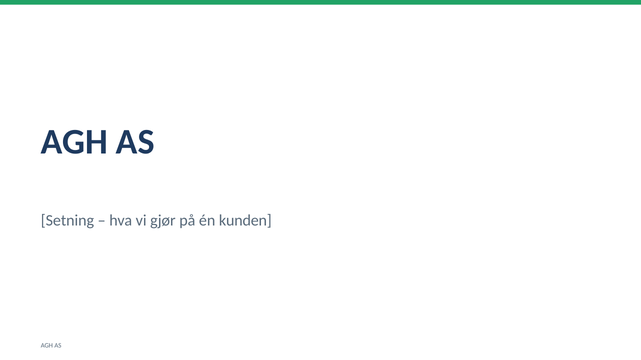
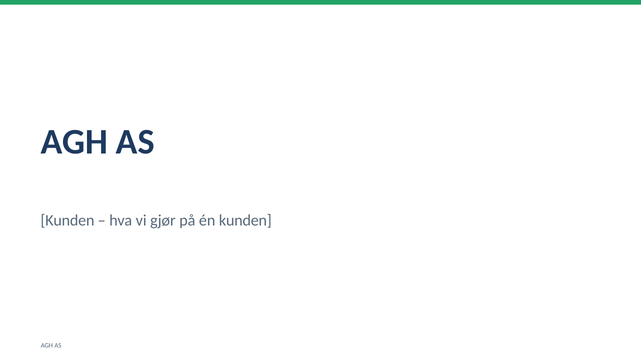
Setning: Setning -> Kunden (68, 221)
